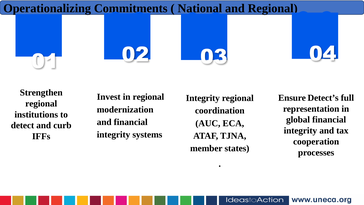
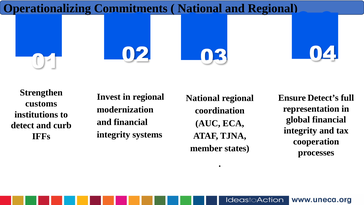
Integrity: Integrity -> National (203, 98)
regional: regional -> customs (41, 103)
